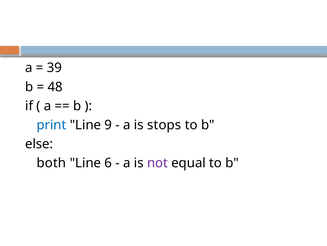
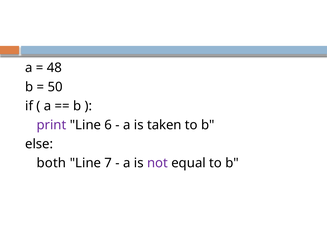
39: 39 -> 48 (54, 68)
48: 48 -> 50 (55, 87)
print colour: blue -> purple (51, 125)
9: 9 -> 6 (108, 125)
stops: stops -> taken (164, 125)
6: 6 -> 7 (108, 163)
